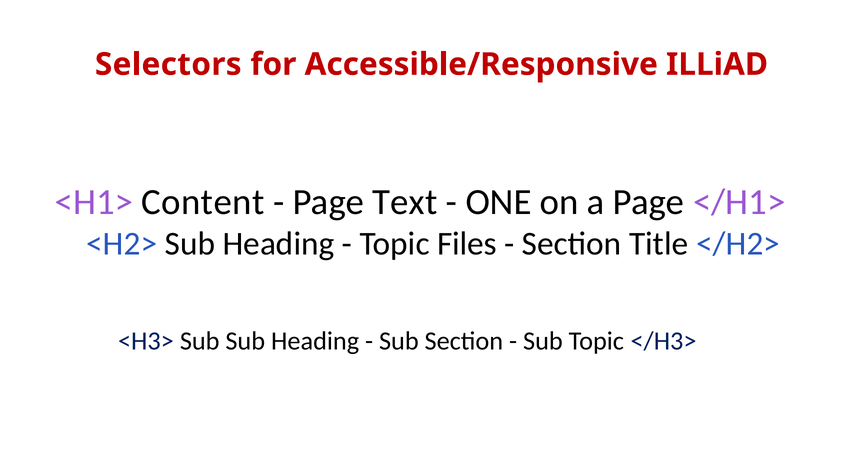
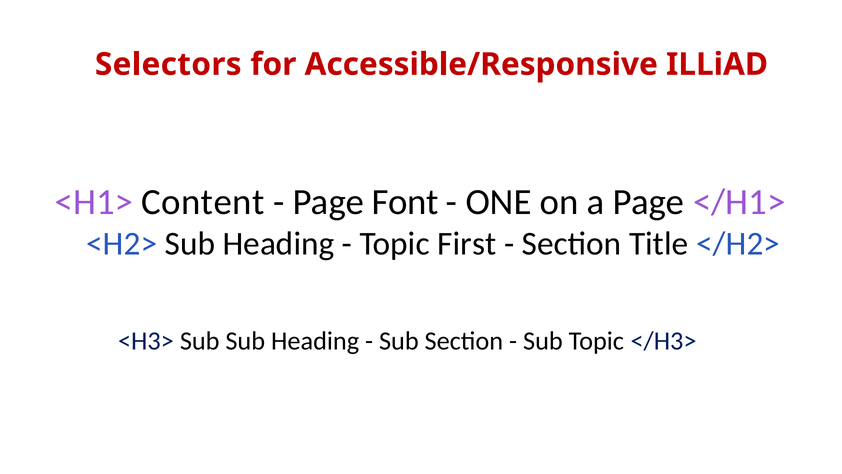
Text: Text -> Font (405, 202)
Files: Files -> First (467, 244)
